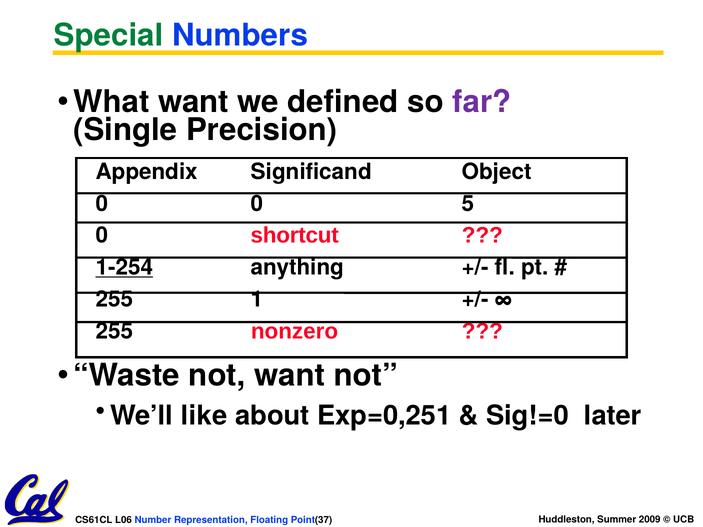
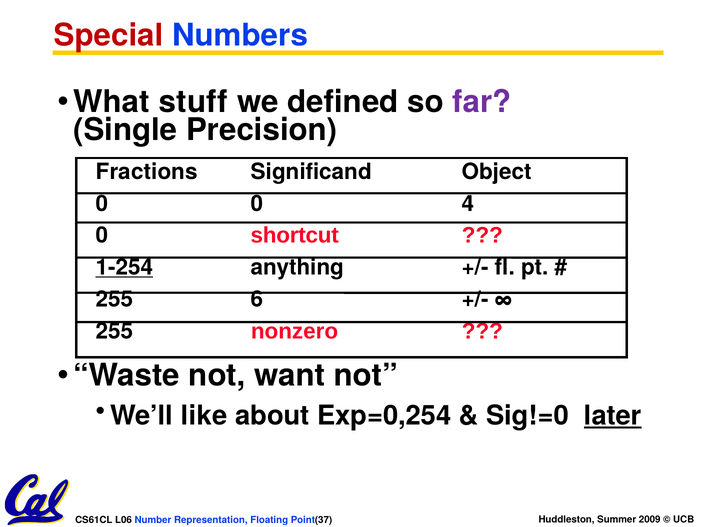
Special colour: green -> red (109, 36)
What want: want -> stuff (193, 102)
Appendix: Appendix -> Fractions (147, 172)
5: 5 -> 4 (468, 204)
1: 1 -> 6 (257, 299)
Exp=0,251: Exp=0,251 -> Exp=0,254 (384, 416)
later underline: none -> present (613, 416)
